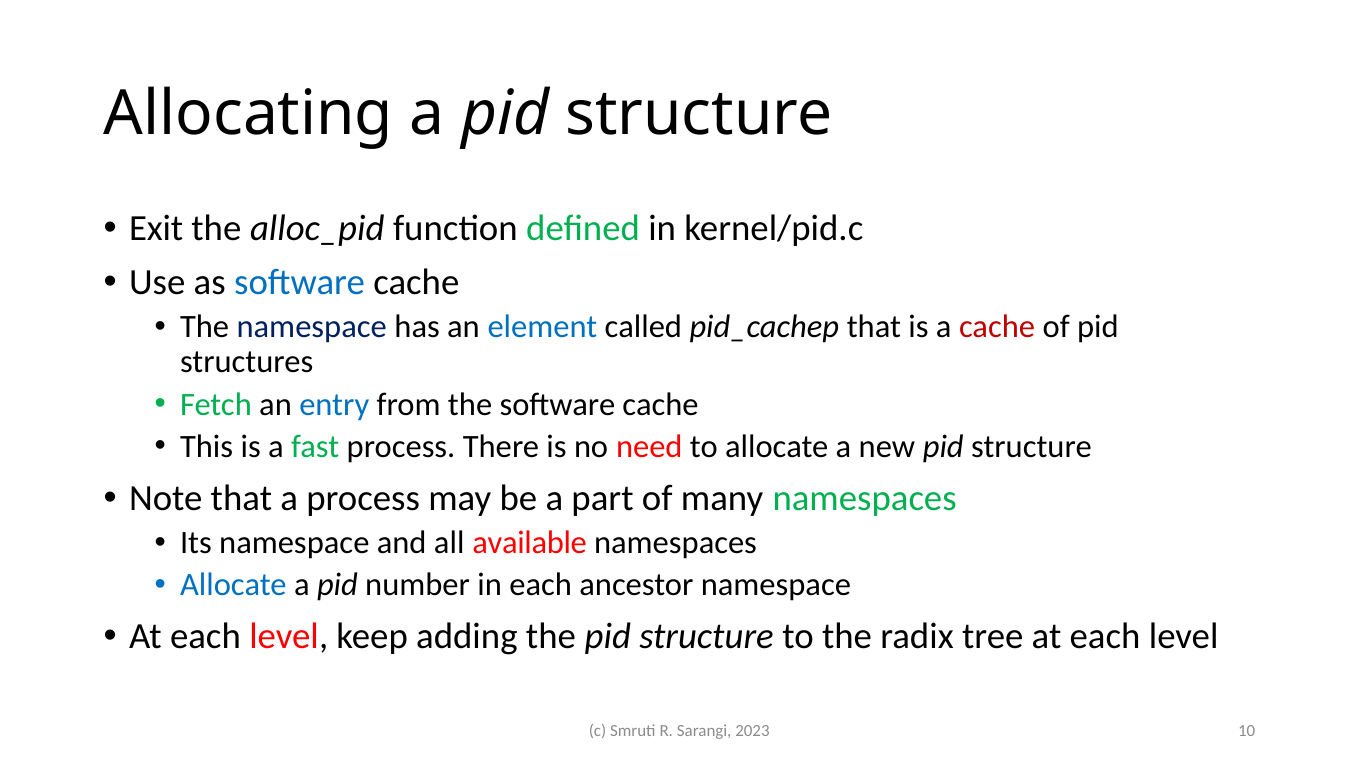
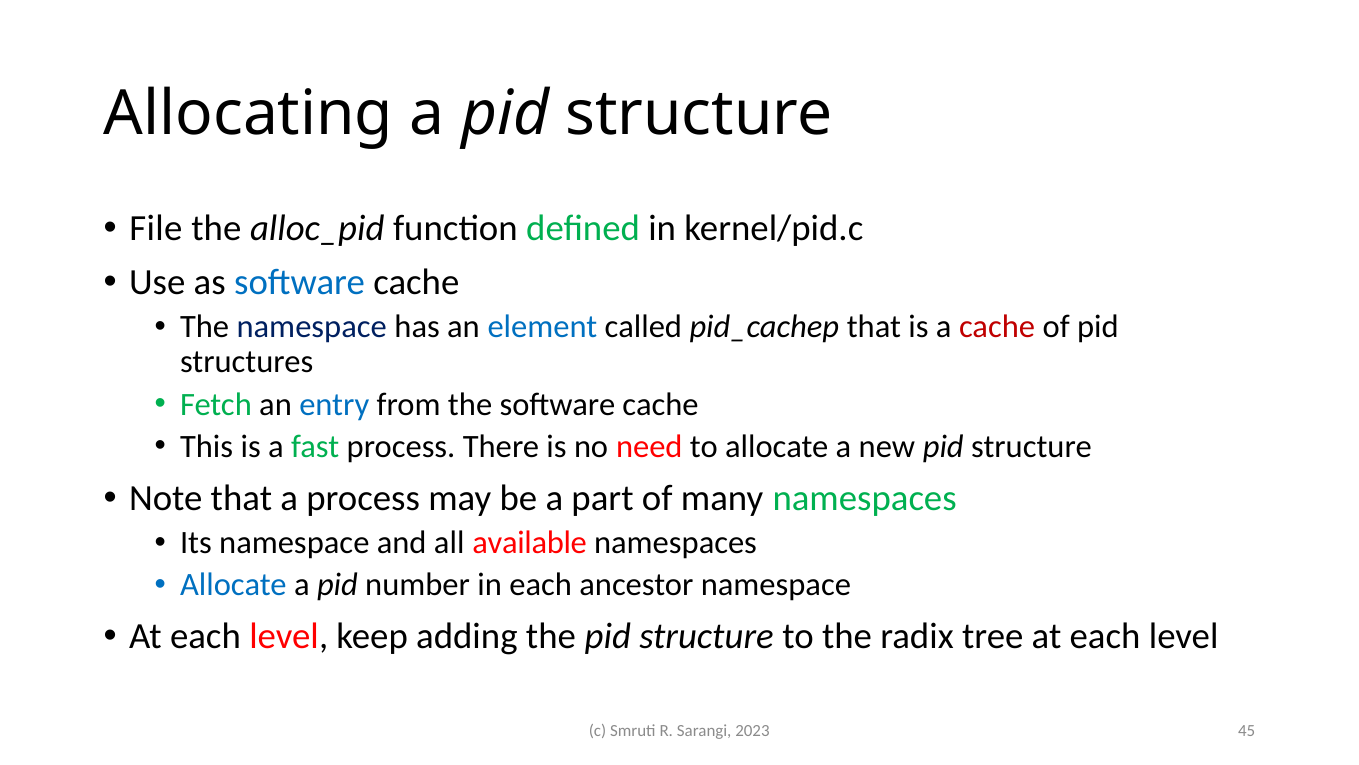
Exit: Exit -> File (156, 228)
10: 10 -> 45 (1247, 730)
